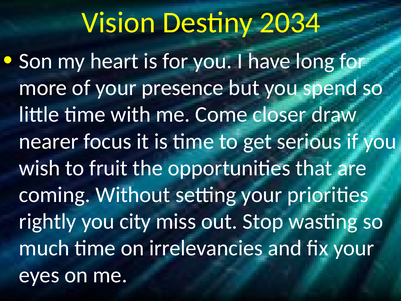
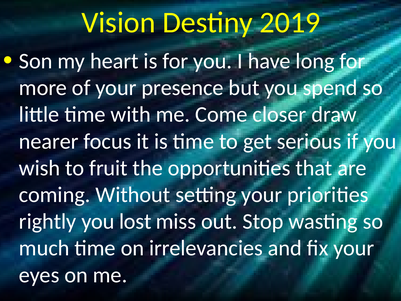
2034: 2034 -> 2019 (290, 23)
city: city -> lost (135, 221)
